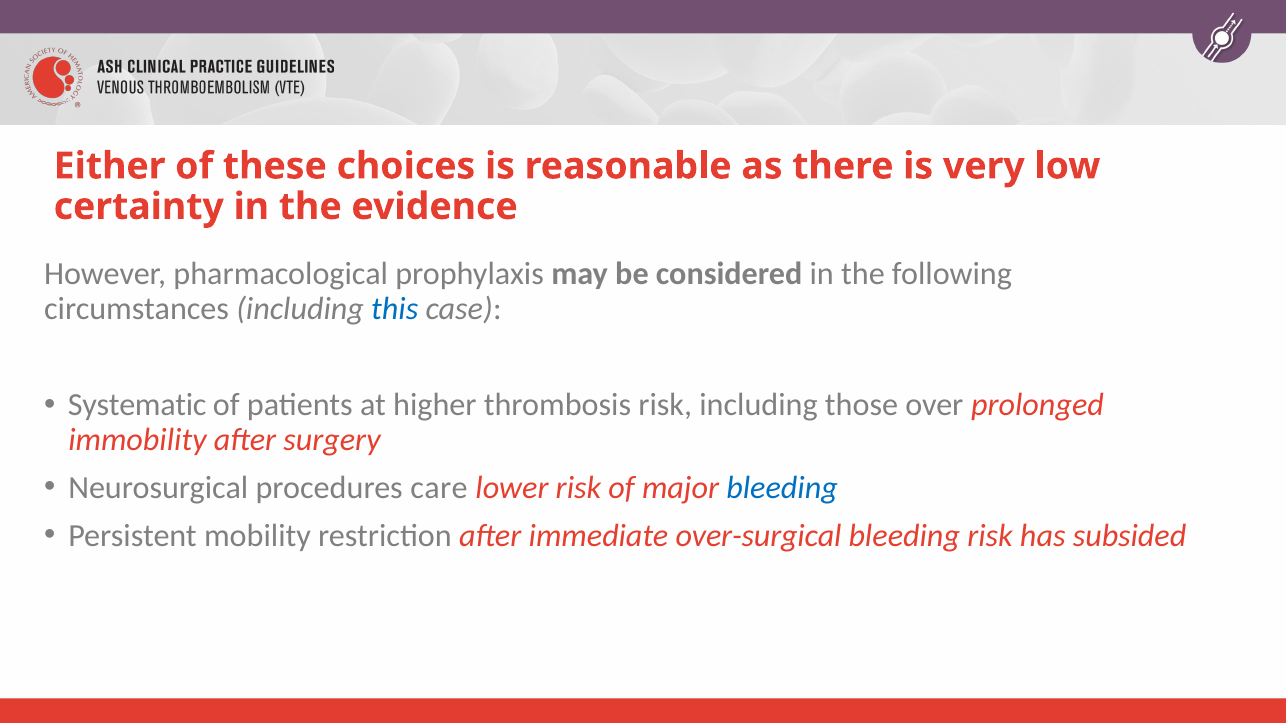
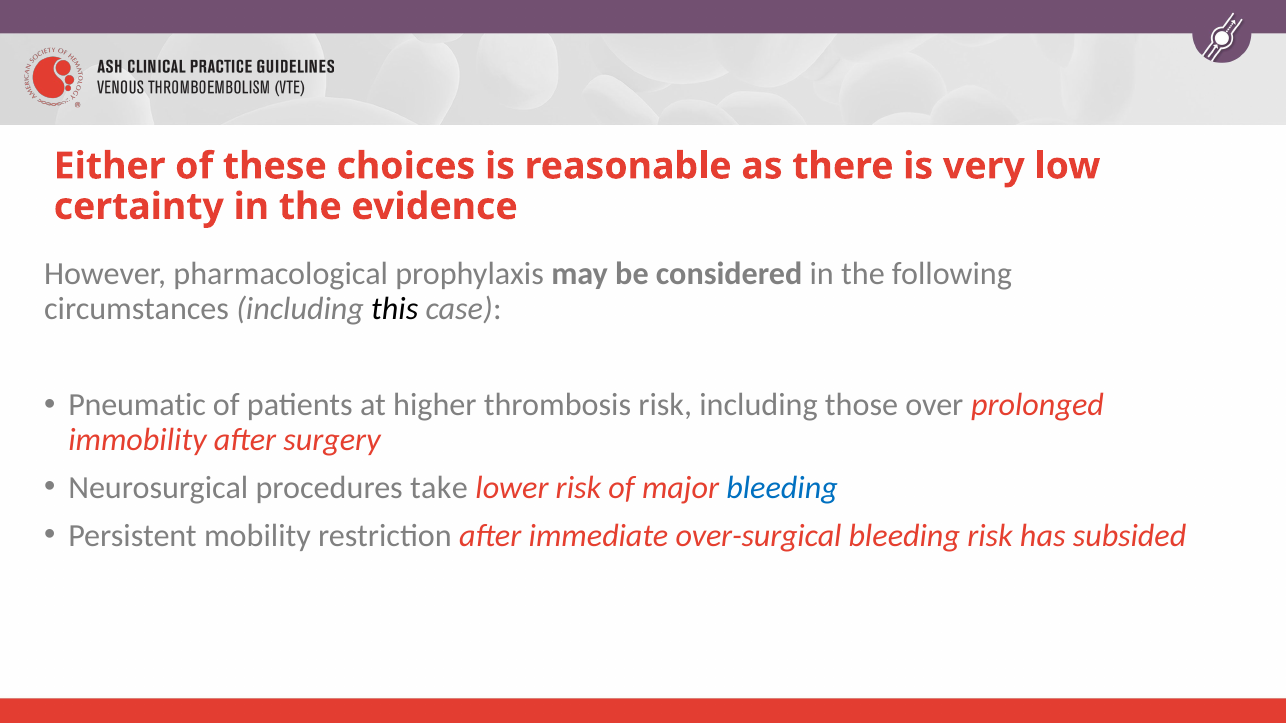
this colour: blue -> black (395, 309)
Systematic: Systematic -> Pneumatic (137, 405)
care: care -> take (439, 488)
